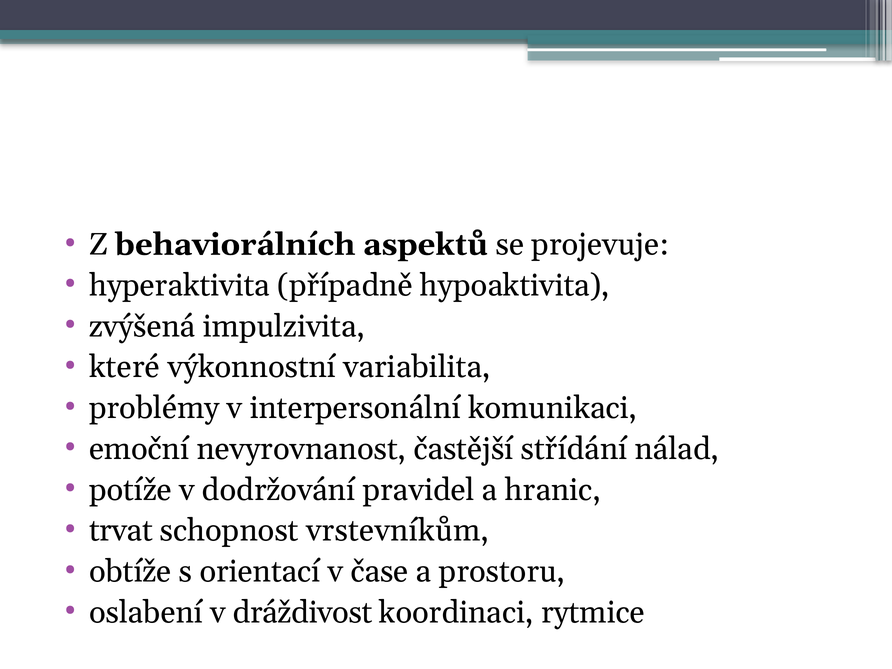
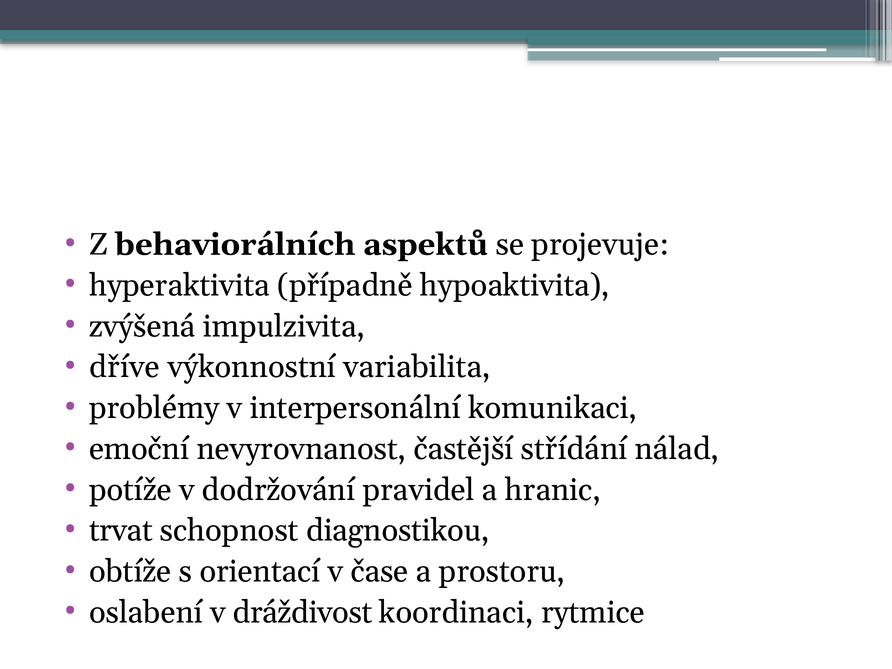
které: které -> dříve (125, 367)
vrstevníkům: vrstevníkům -> diagnostikou (398, 531)
